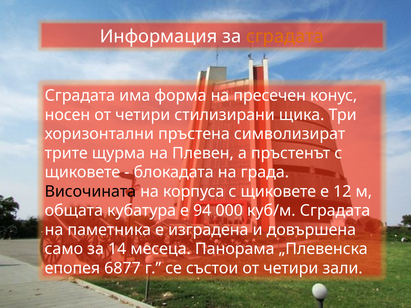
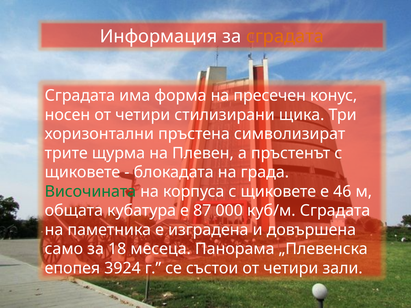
Височината colour: black -> green (90, 192)
12: 12 -> 46 (342, 192)
94: 94 -> 87 (202, 211)
14: 14 -> 18 (117, 249)
6877: 6877 -> 3924 (122, 268)
